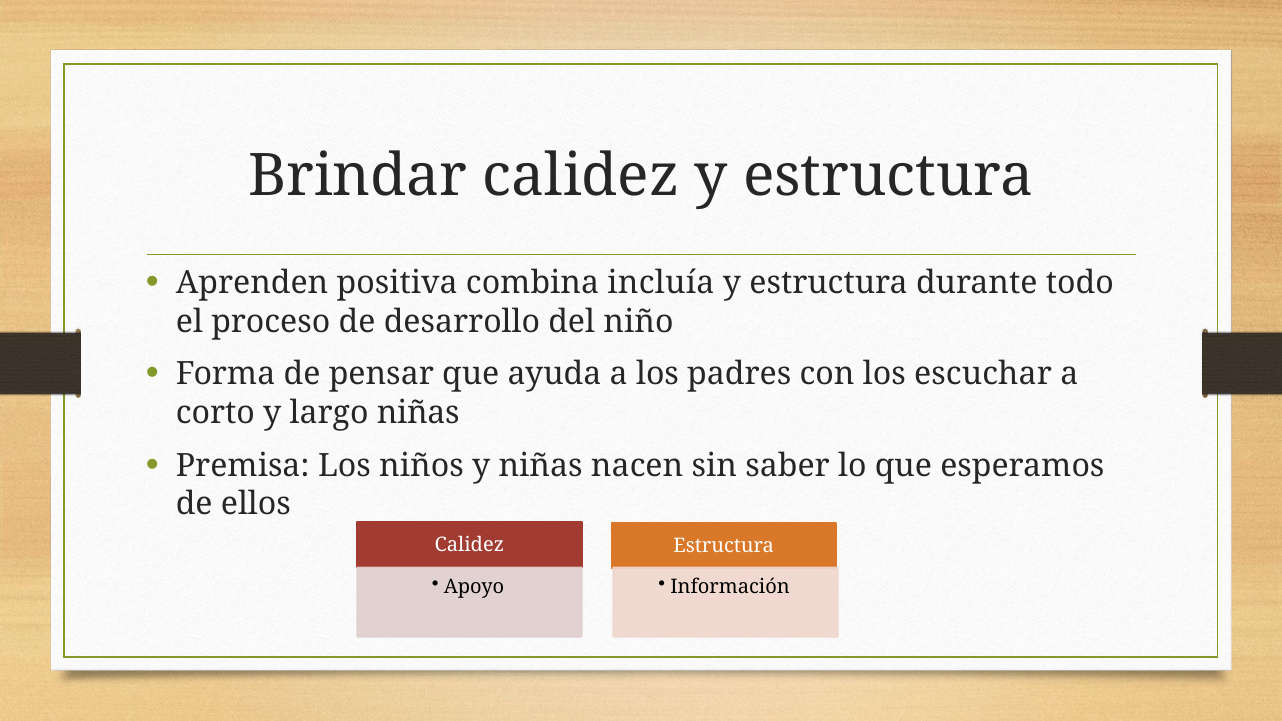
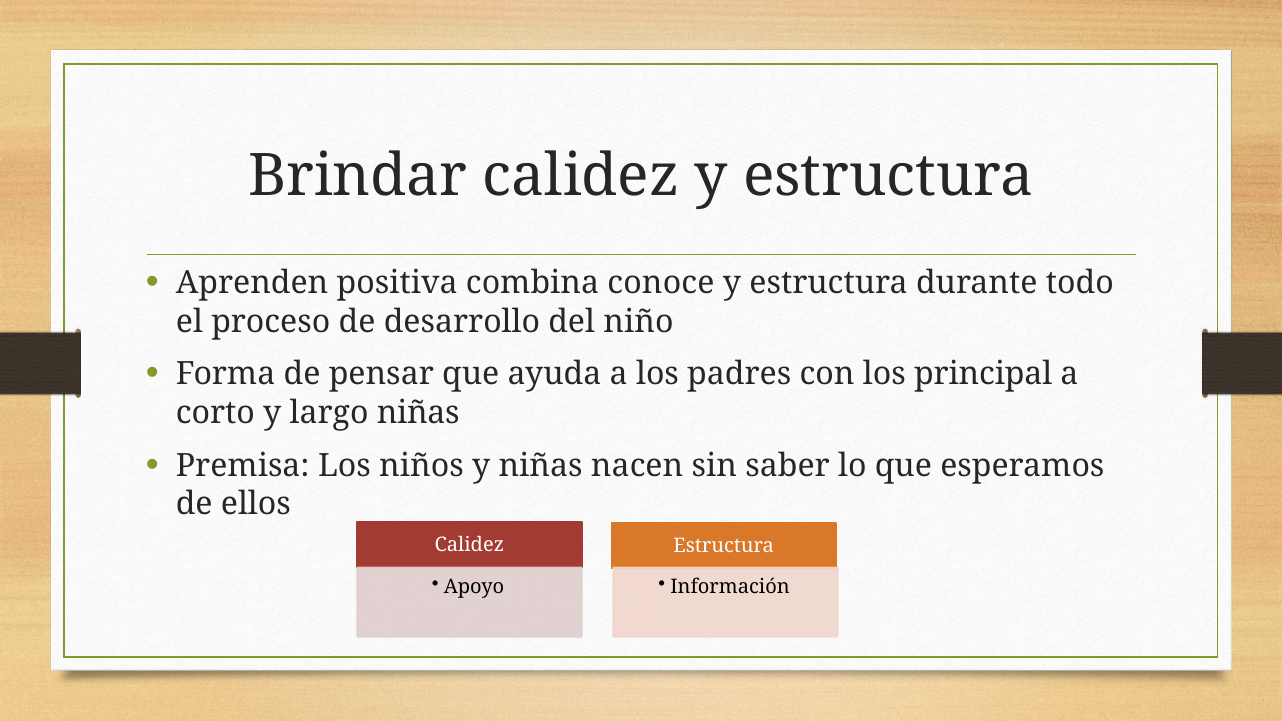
incluía: incluía -> conoce (661, 283)
escuchar: escuchar -> principal (983, 374)
